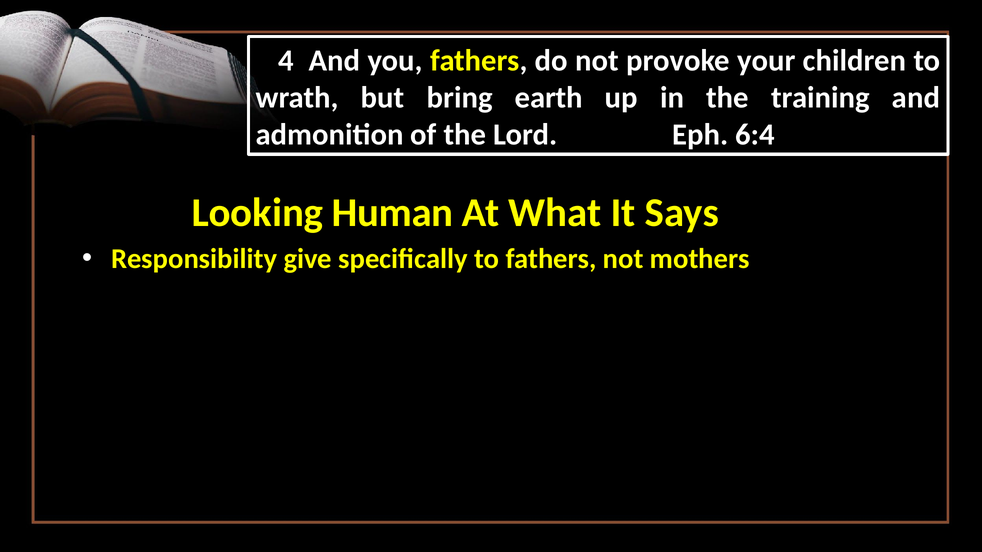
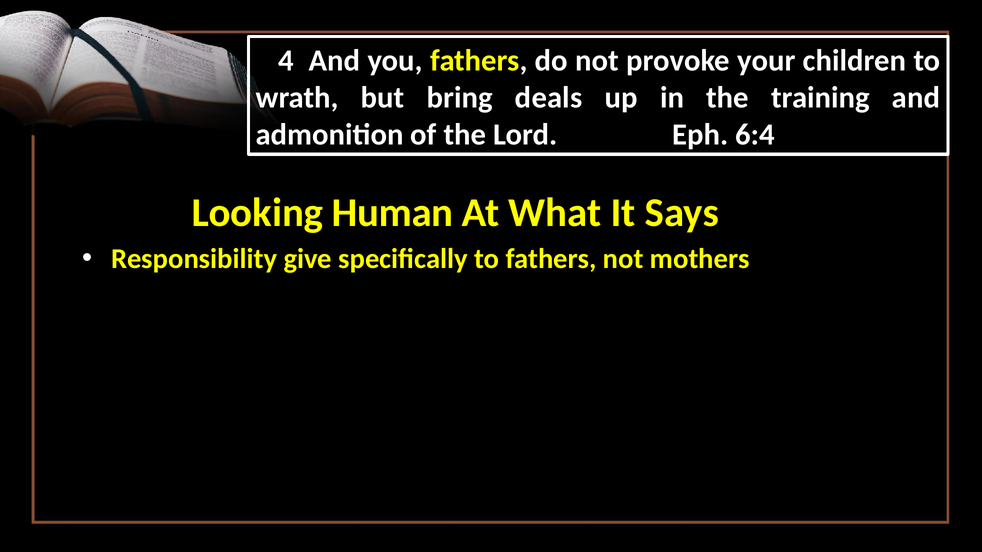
earth: earth -> deals (549, 98)
